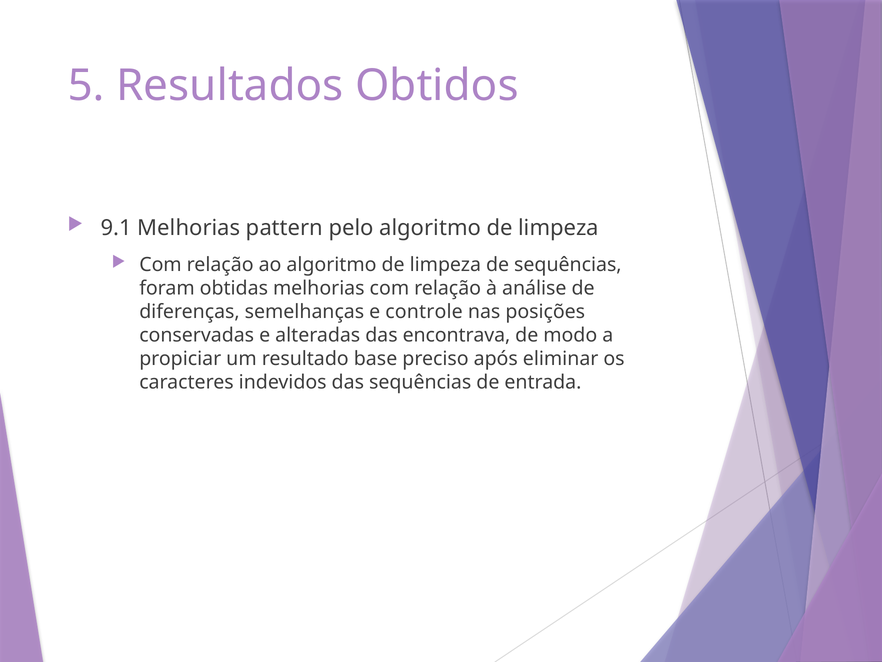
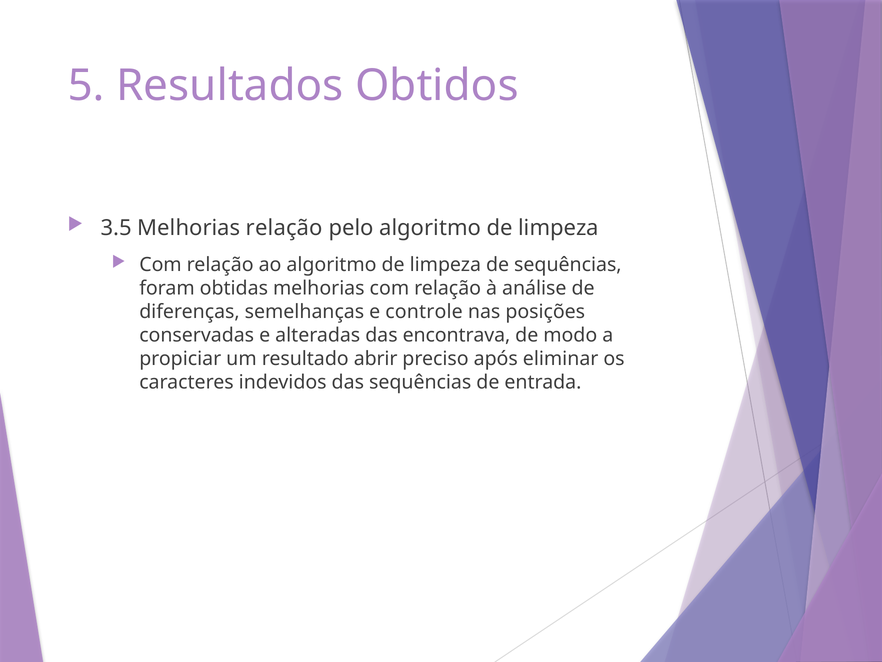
9.1: 9.1 -> 3.5 (116, 228)
Melhorias pattern: pattern -> relação (284, 228)
base: base -> abrir (376, 359)
